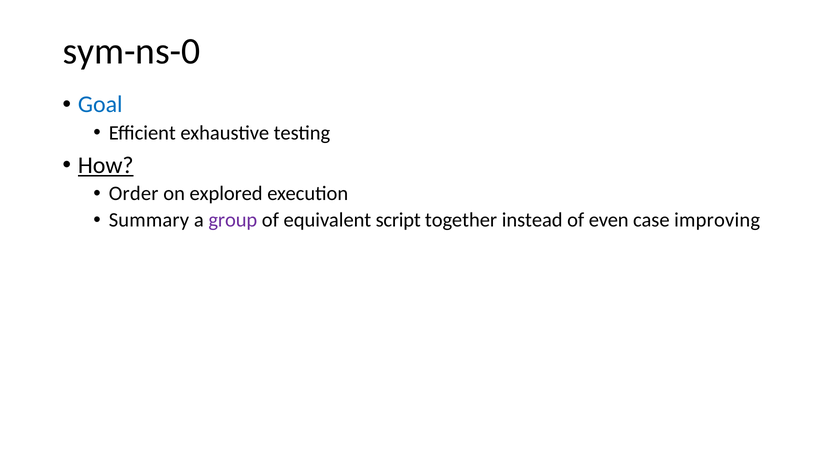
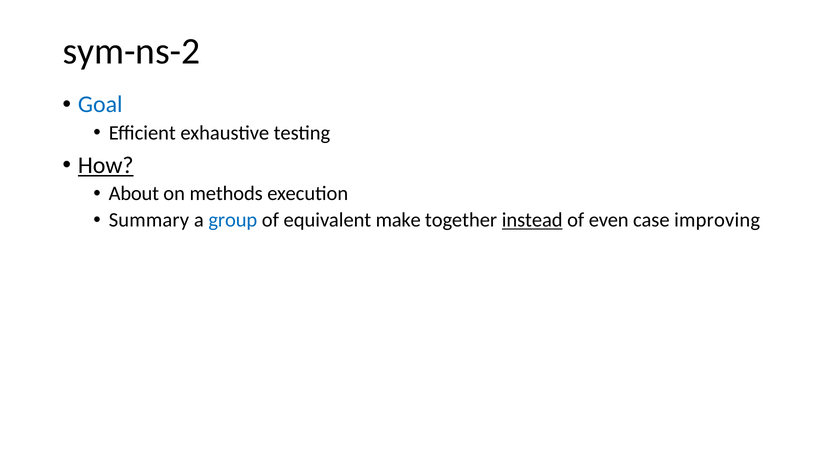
sym-ns-0: sym-ns-0 -> sym-ns-2 (131, 51)
Order: Order -> About (134, 194)
explored: explored -> methods (226, 194)
group colour: purple -> blue (233, 220)
script: script -> make (398, 220)
instead underline: none -> present (532, 220)
